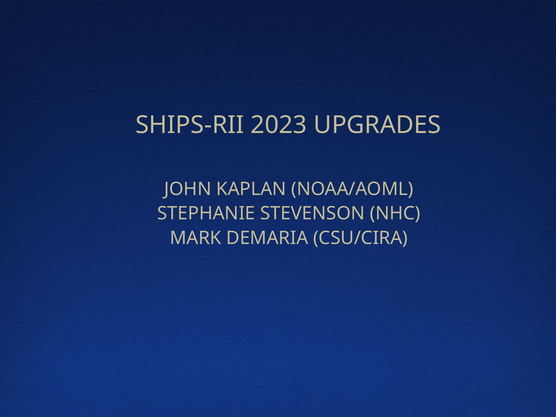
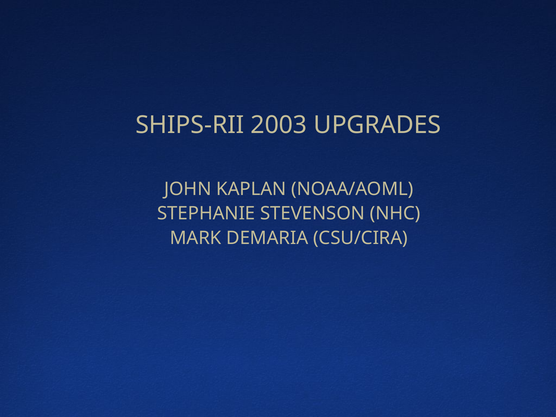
2023: 2023 -> 2003 (279, 125)
